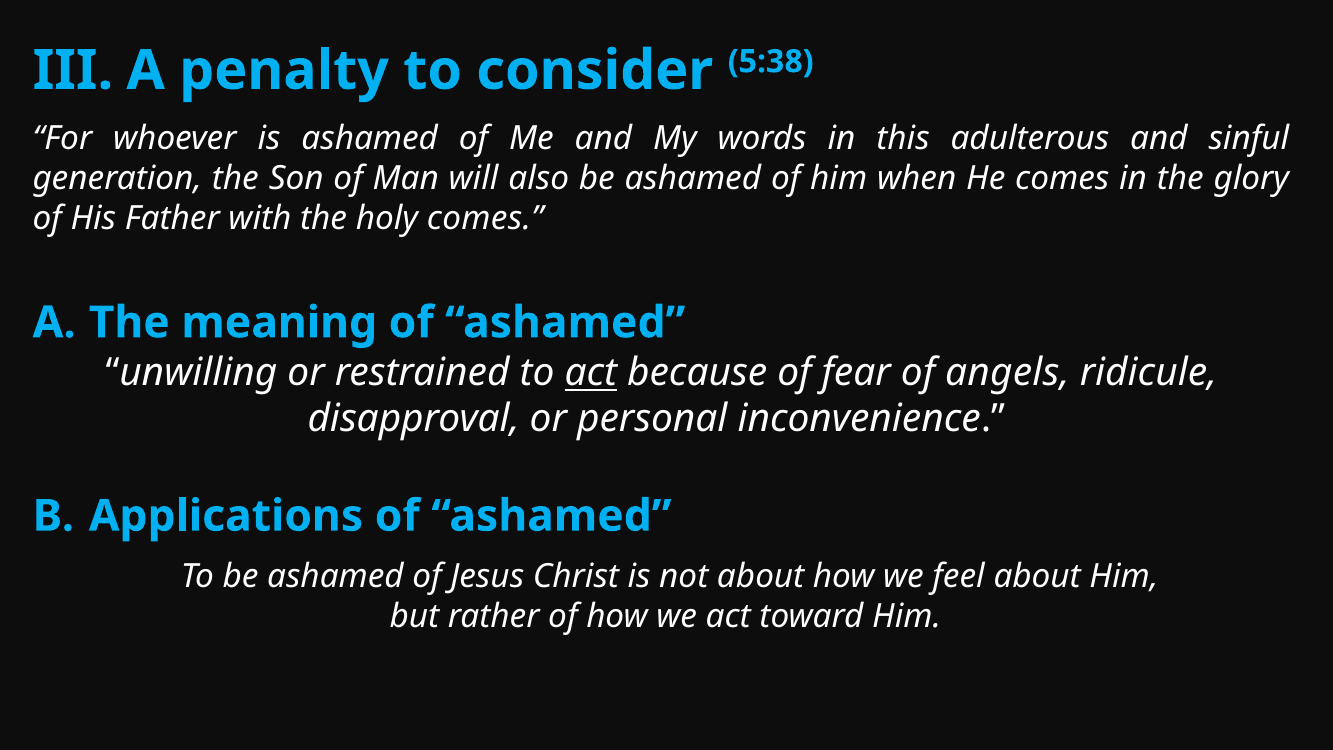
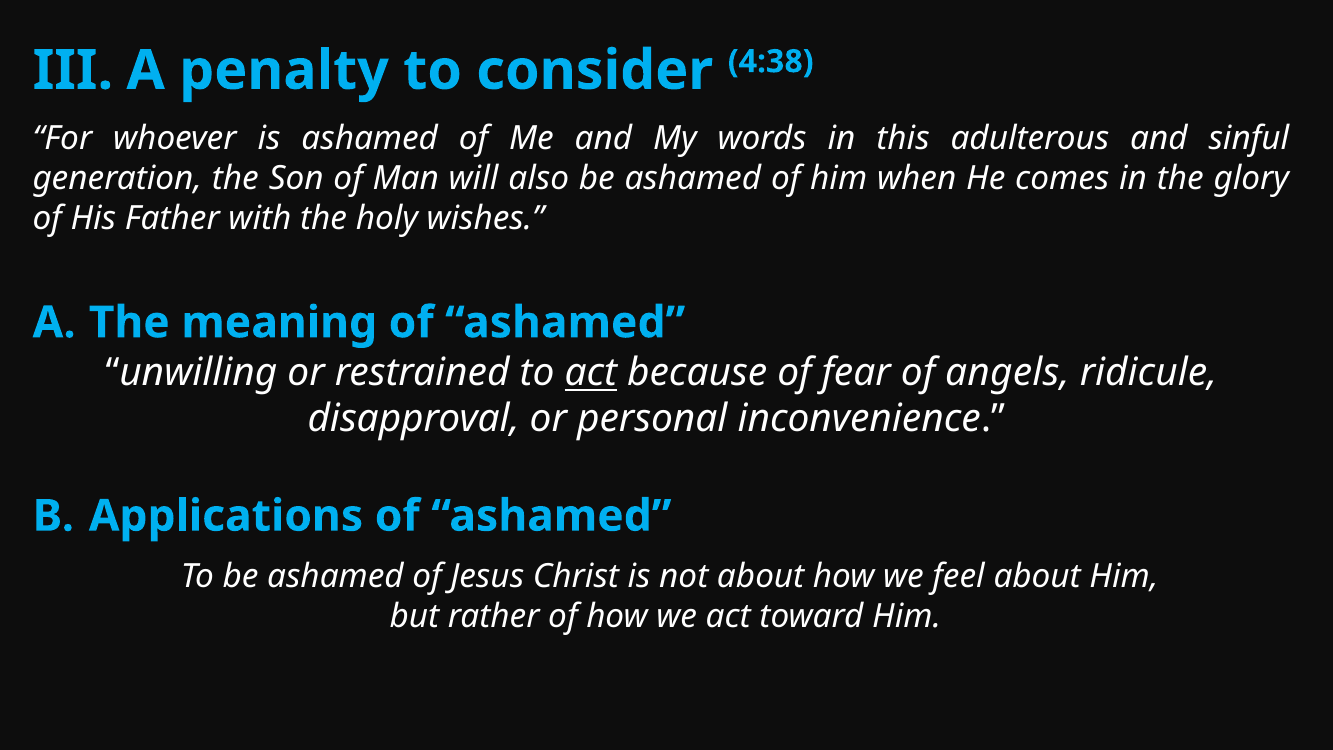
5:38: 5:38 -> 4:38 (771, 62)
holy comes: comes -> wishes (485, 219)
